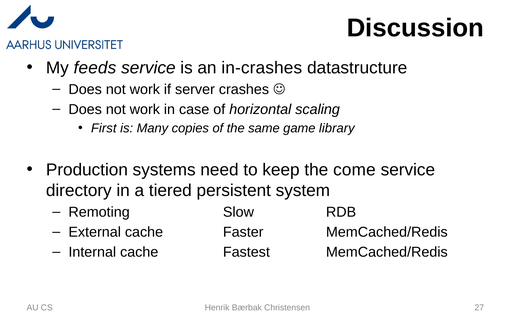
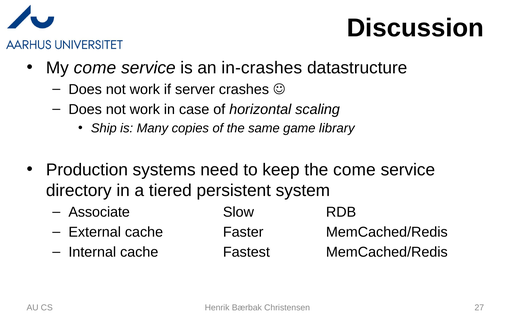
My feeds: feeds -> come (95, 68)
First: First -> Ship (104, 128)
Remoting: Remoting -> Associate (99, 212)
